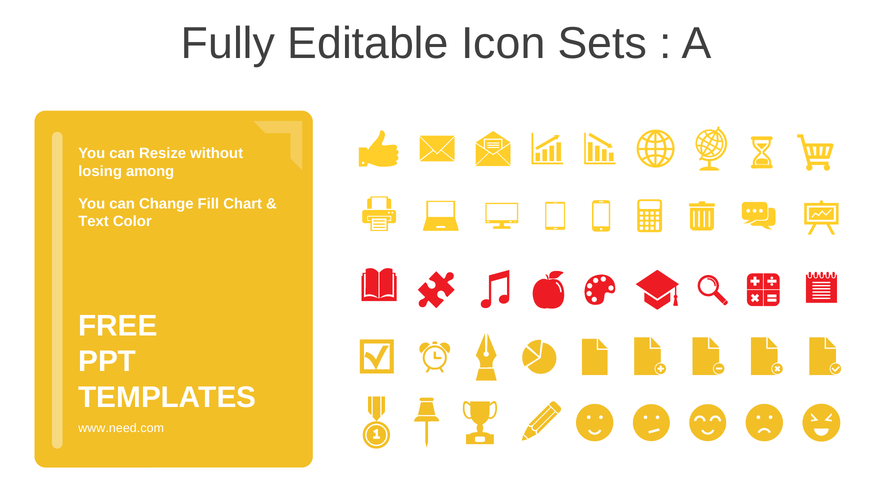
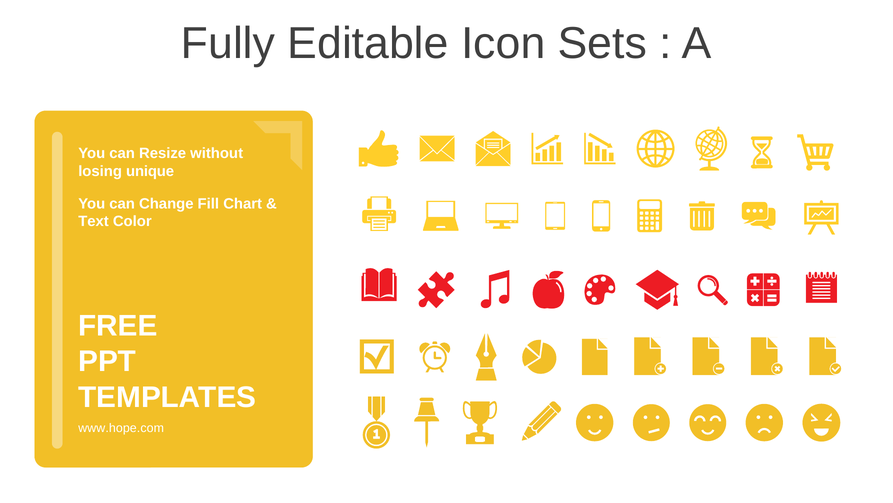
among: among -> unique (150, 171)
www.need.com: www.need.com -> www.hope.com (121, 428)
